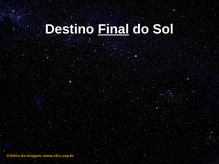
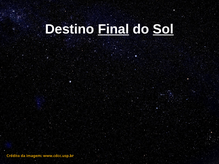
Sol underline: none -> present (163, 29)
